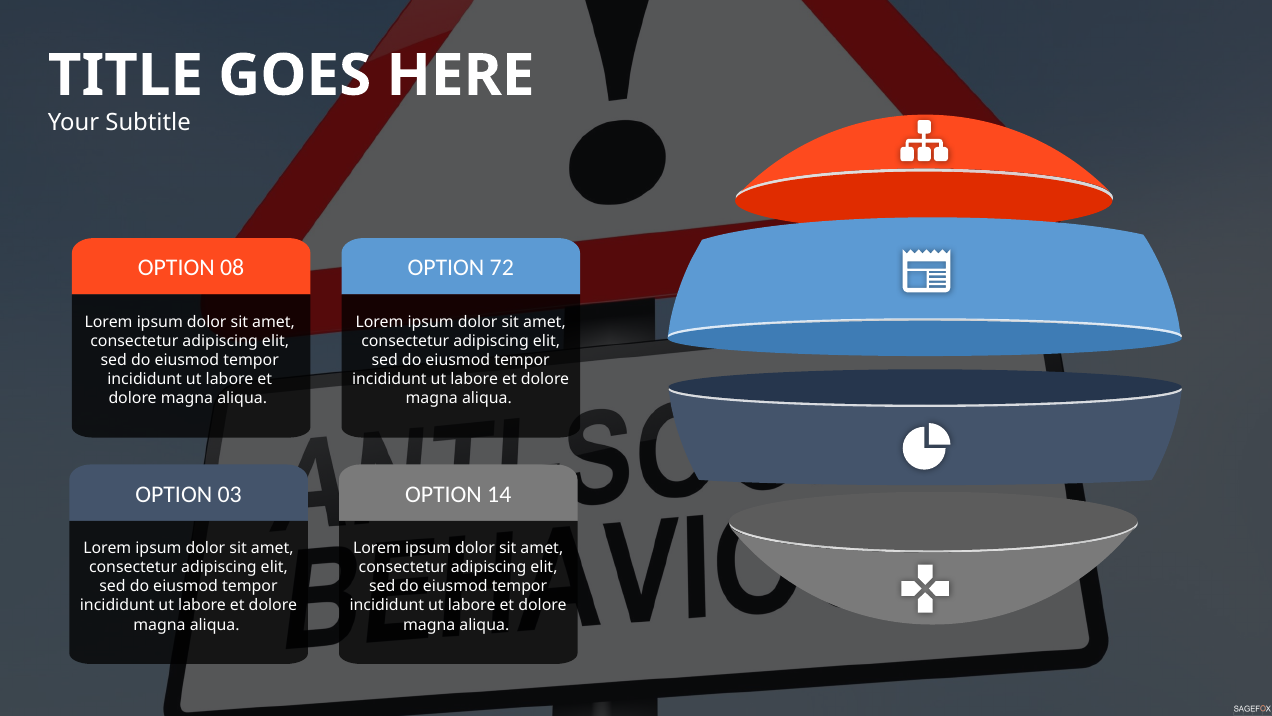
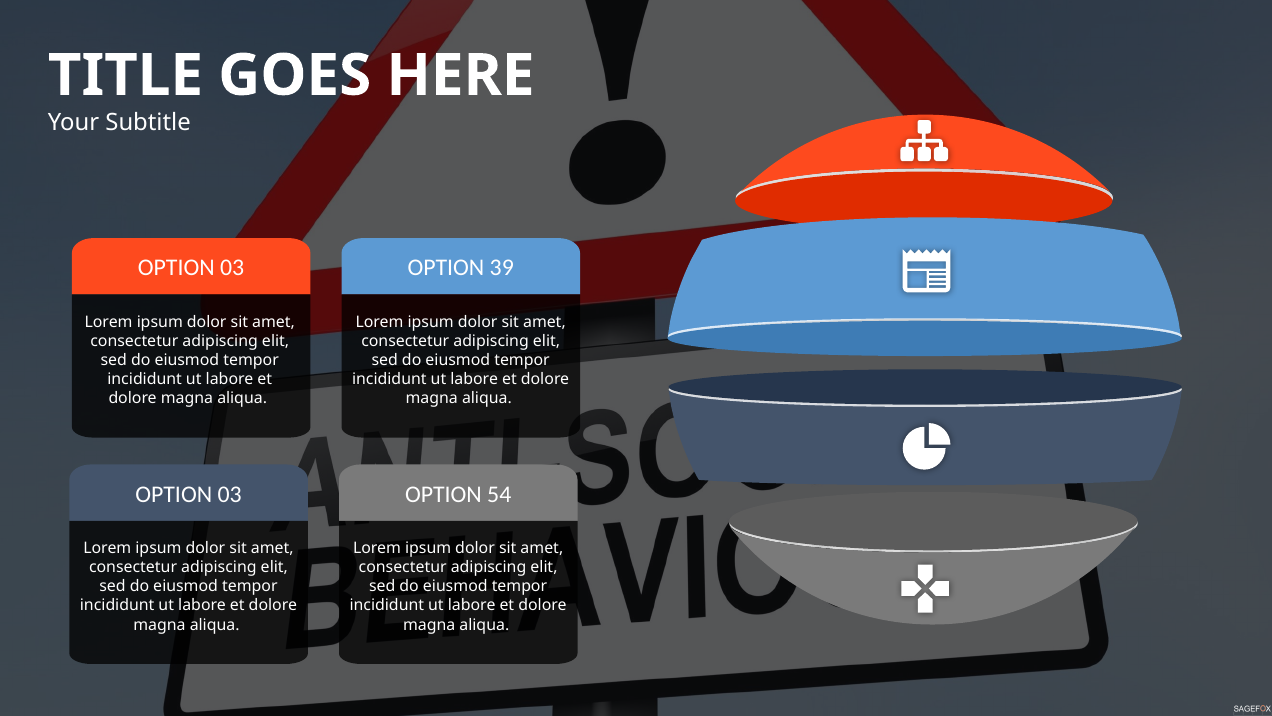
08: 08 -> 03 (232, 268)
72: 72 -> 39 (502, 268)
14: 14 -> 54 (499, 494)
